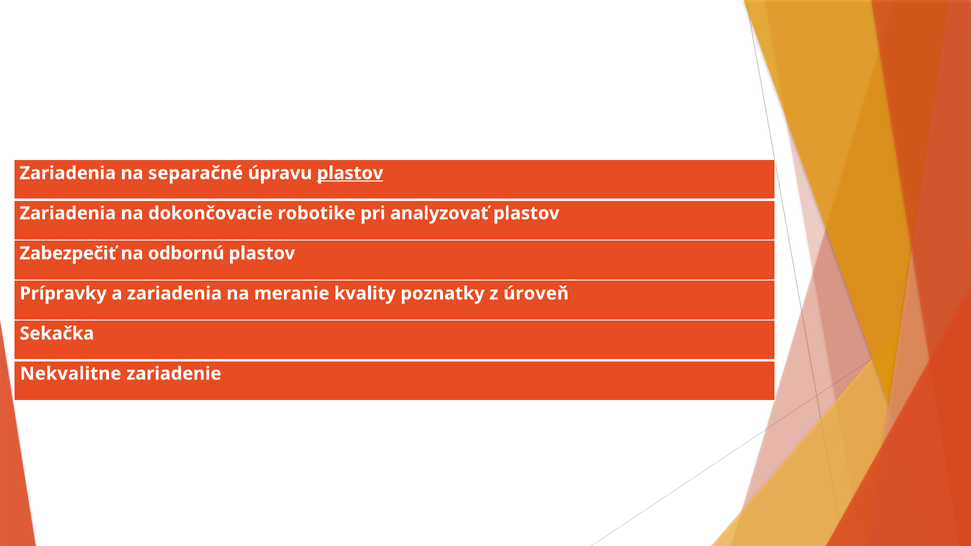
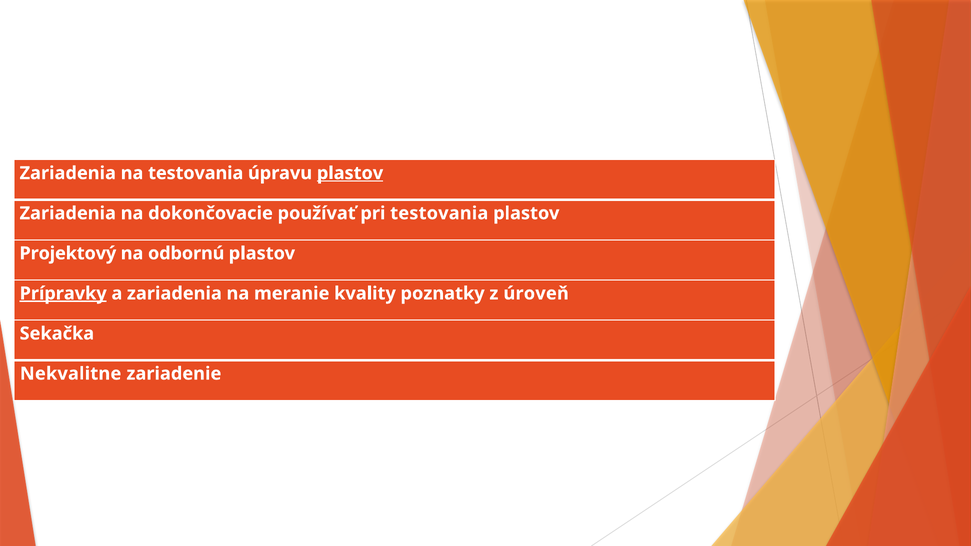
na separačné: separačné -> testovania (196, 173)
robotike: robotike -> používať (317, 213)
pri analyzovať: analyzovať -> testovania (439, 213)
Zabezpečiť: Zabezpečiť -> Projektový (68, 253)
Prípravky underline: none -> present (63, 294)
